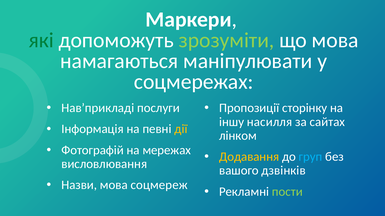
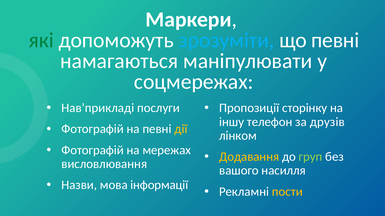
зрозуміти colour: light green -> light blue (227, 40)
що мова: мова -> певні (335, 40)
насилля: насилля -> телефон (270, 122)
сайтах: сайтах -> друзів (327, 122)
Інформація: Інформація -> Фотографій (93, 129)
груп colour: light blue -> light green (311, 157)
дзвінків: дзвінків -> насилля (284, 171)
соцмереж: соцмереж -> інформації (159, 185)
пости colour: light green -> yellow (287, 192)
